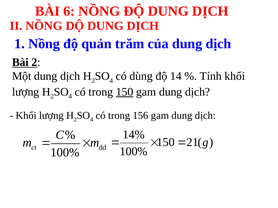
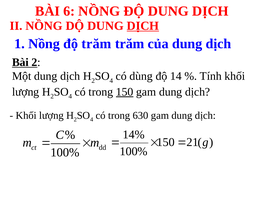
DỊCH underline: none -> present (143, 26)
độ quản: quản -> trăm (96, 44)
156: 156 -> 630 (141, 116)
